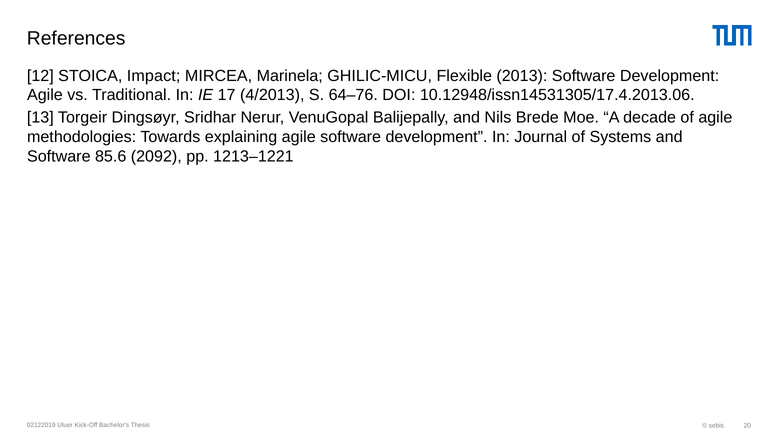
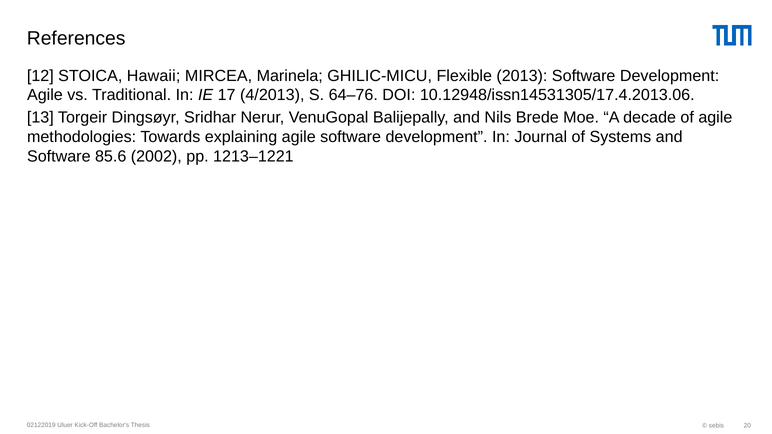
Impact: Impact -> Hawaii (154, 76)
2092: 2092 -> 2002 (156, 156)
